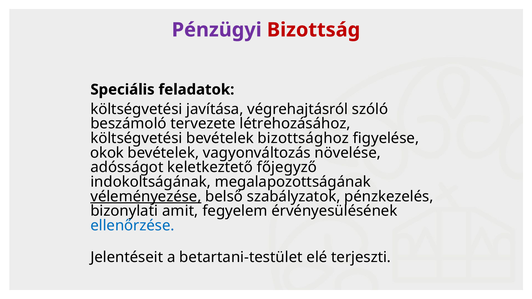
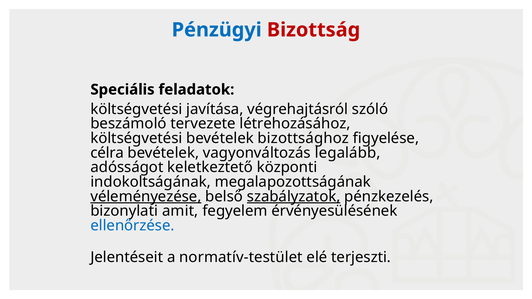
Pénzügyi colour: purple -> blue (217, 30)
okok: okok -> célra (107, 153)
növelése: növelése -> legalább (348, 153)
főjegyző: főjegyző -> központi (287, 167)
szabályzatok underline: none -> present (294, 197)
betartani-testület: betartani-testület -> normatív-testület (241, 257)
